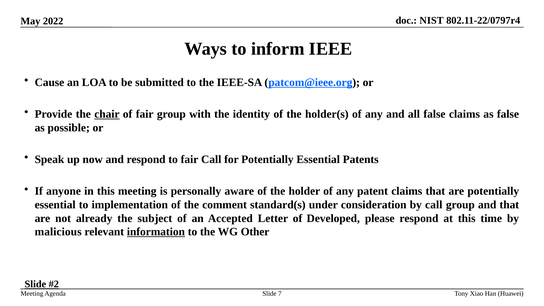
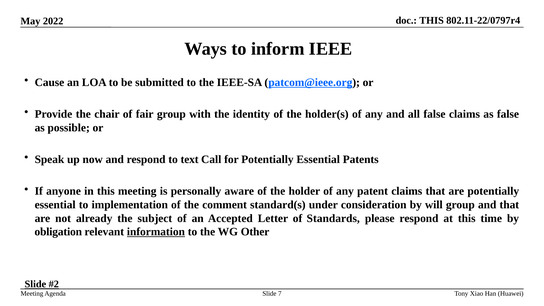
NIST: NIST -> THIS (432, 21)
chair underline: present -> none (107, 114)
to fair: fair -> text (190, 159)
by call: call -> will (434, 205)
Developed: Developed -> Standards (333, 218)
malicious: malicious -> obligation (58, 232)
